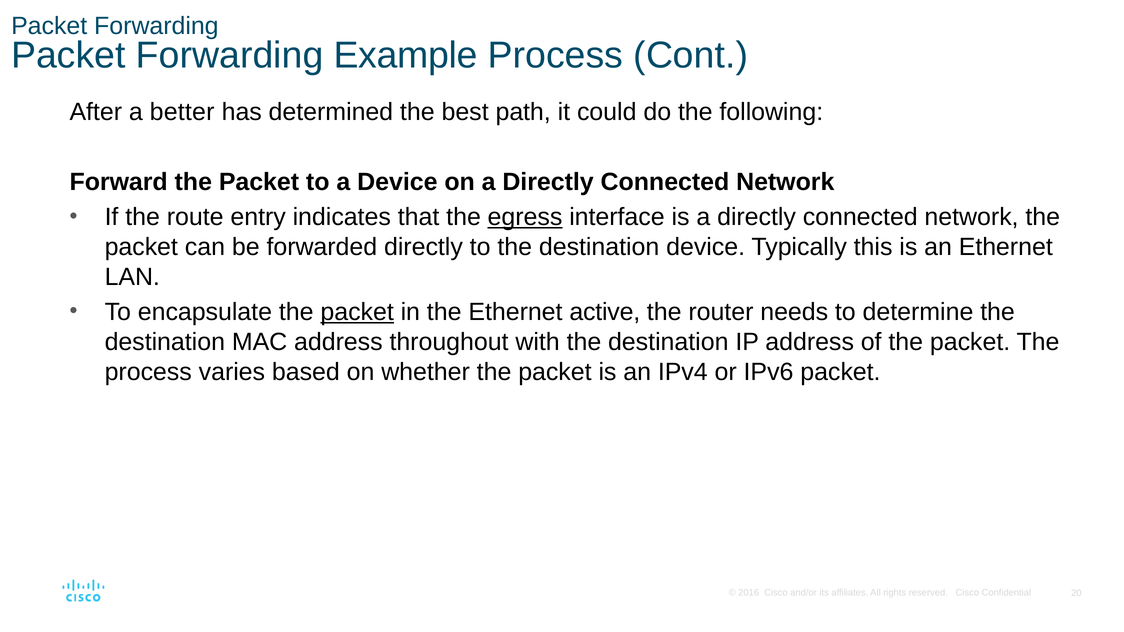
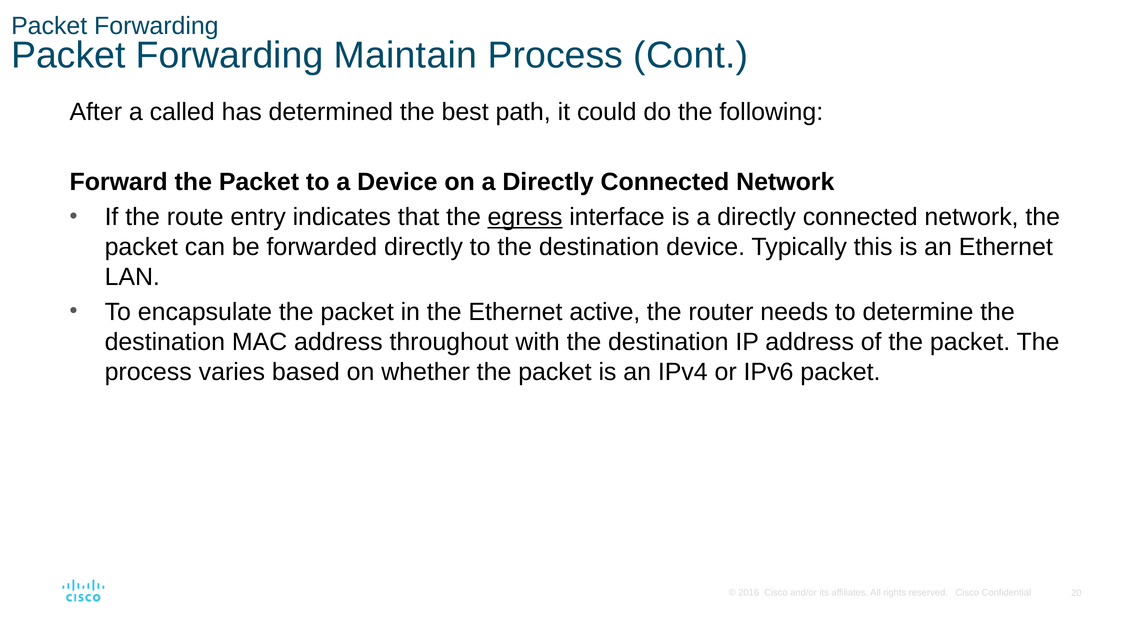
Example: Example -> Maintain (405, 55)
better: better -> called (182, 112)
packet underline: present -> none (357, 312)
